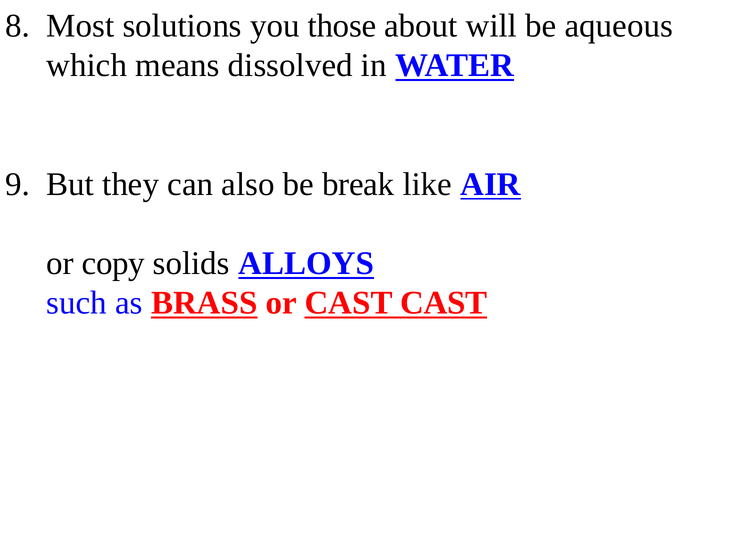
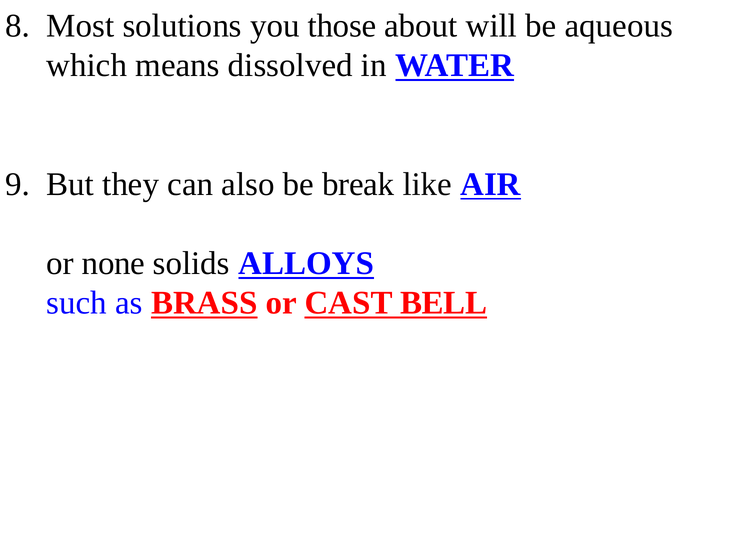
copy: copy -> none (113, 264)
CAST CAST: CAST -> BELL (444, 303)
